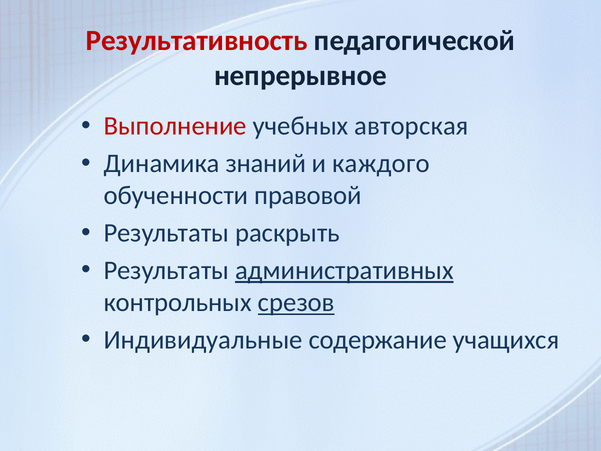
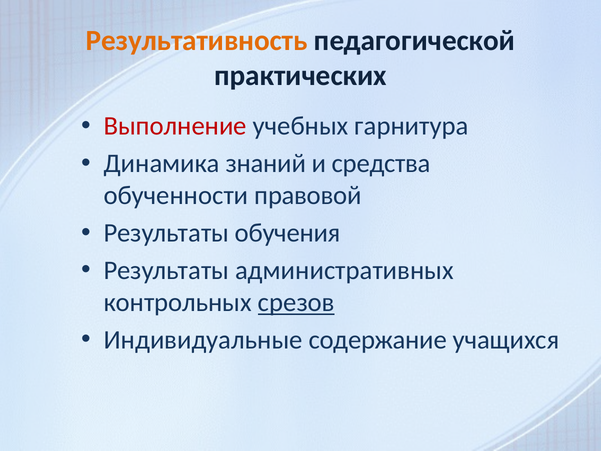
Результативность colour: red -> orange (197, 41)
непрерывное: непрерывное -> практических (300, 76)
авторская: авторская -> гарнитура (412, 126)
каждого: каждого -> средства (381, 163)
раскрыть: раскрыть -> обучения (288, 233)
административных underline: present -> none (344, 270)
